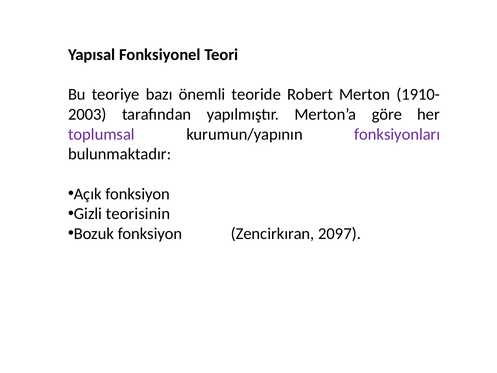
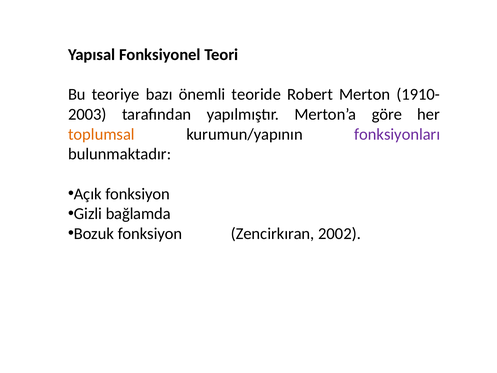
toplumsal colour: purple -> orange (101, 134)
teorisinin: teorisinin -> bağlamda (138, 214)
2097: 2097 -> 2002 (340, 234)
